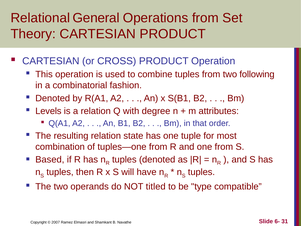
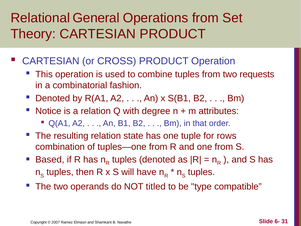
following: following -> requests (257, 74)
Levels: Levels -> Notice (48, 111)
most: most -> rows (227, 136)
